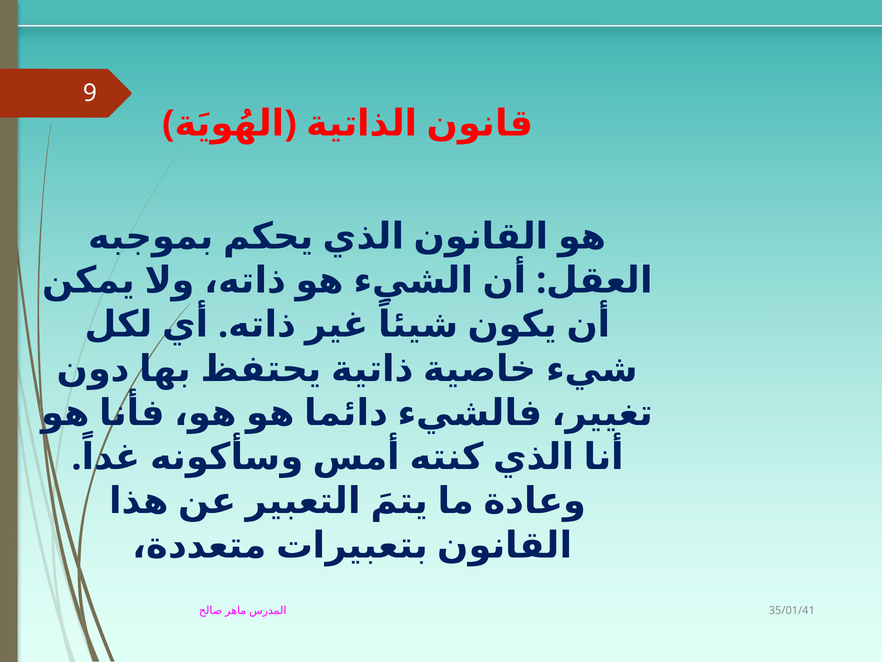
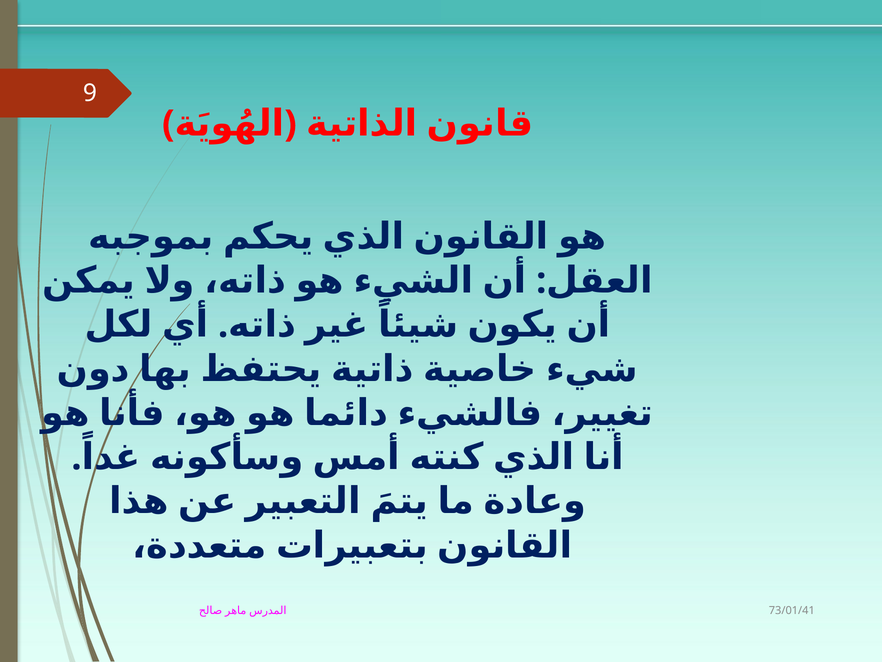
35/01/41: 35/01/41 -> 73/01/41 (792, 610)
